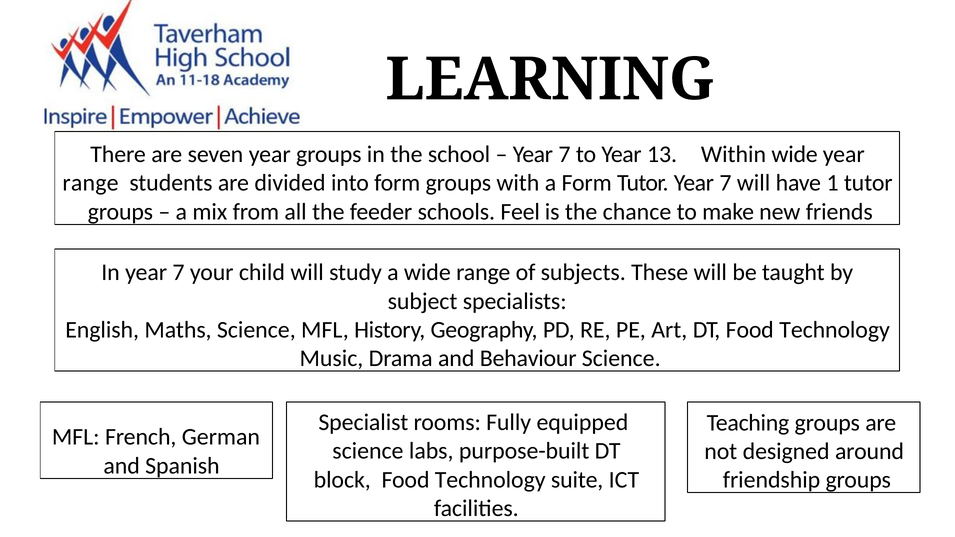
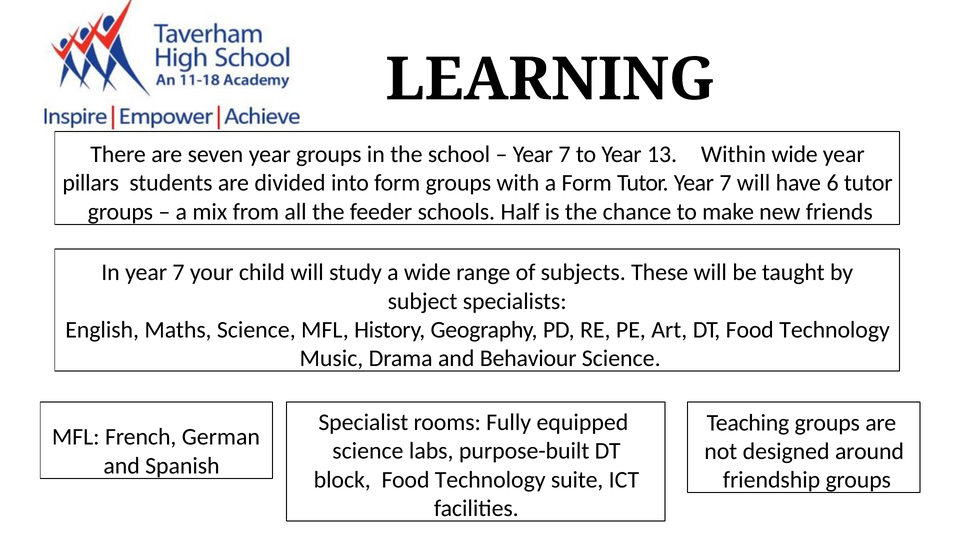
range: range -> pillars (91, 183)
1: 1 -> 6 (833, 183)
Feel: Feel -> Half (520, 212)
